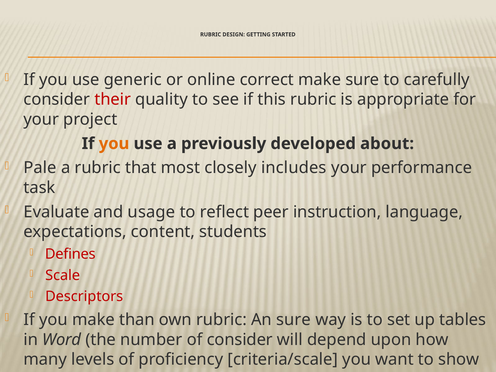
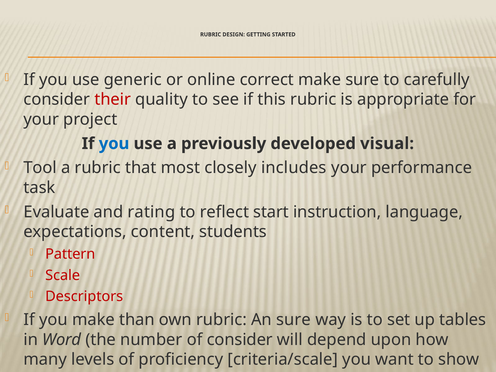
you colour: orange -> blue (114, 144)
about: about -> visual (387, 144)
Pale: Pale -> Tool (40, 168)
usage: usage -> rating (151, 212)
peer: peer -> start (271, 212)
Defines: Defines -> Pattern (70, 254)
